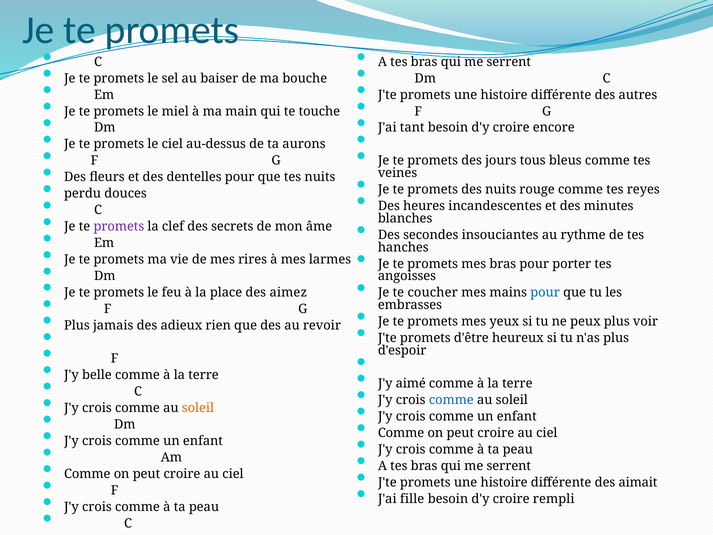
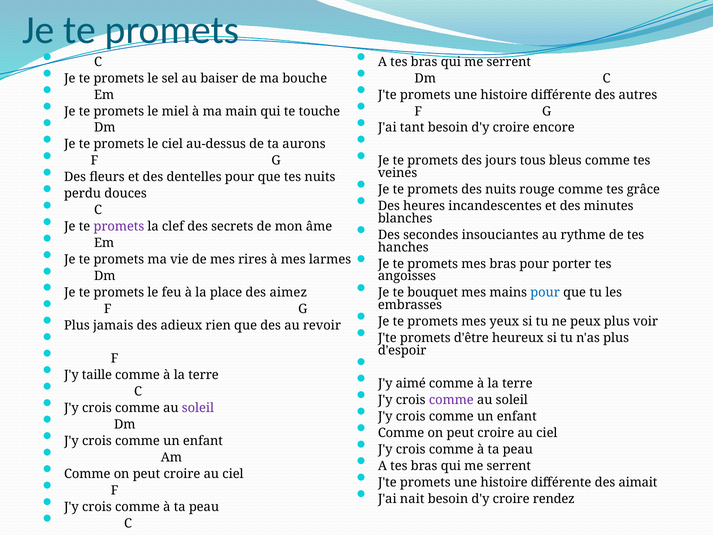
reyes: reyes -> grâce (643, 189)
coucher: coucher -> bouquet (433, 293)
belle: belle -> taille (97, 375)
comme colour: blue -> purple (451, 400)
soleil colour: orange -> purple (198, 408)
fille: fille -> nait (412, 499)
rempli: rempli -> rendez (554, 499)
